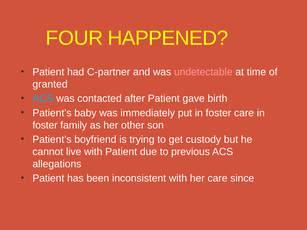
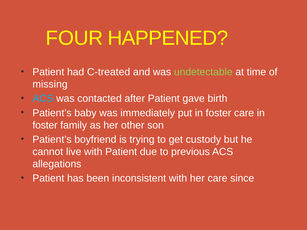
C-partner: C-partner -> C-treated (109, 72)
undetectable colour: pink -> light green (203, 72)
granted: granted -> missing (50, 84)
